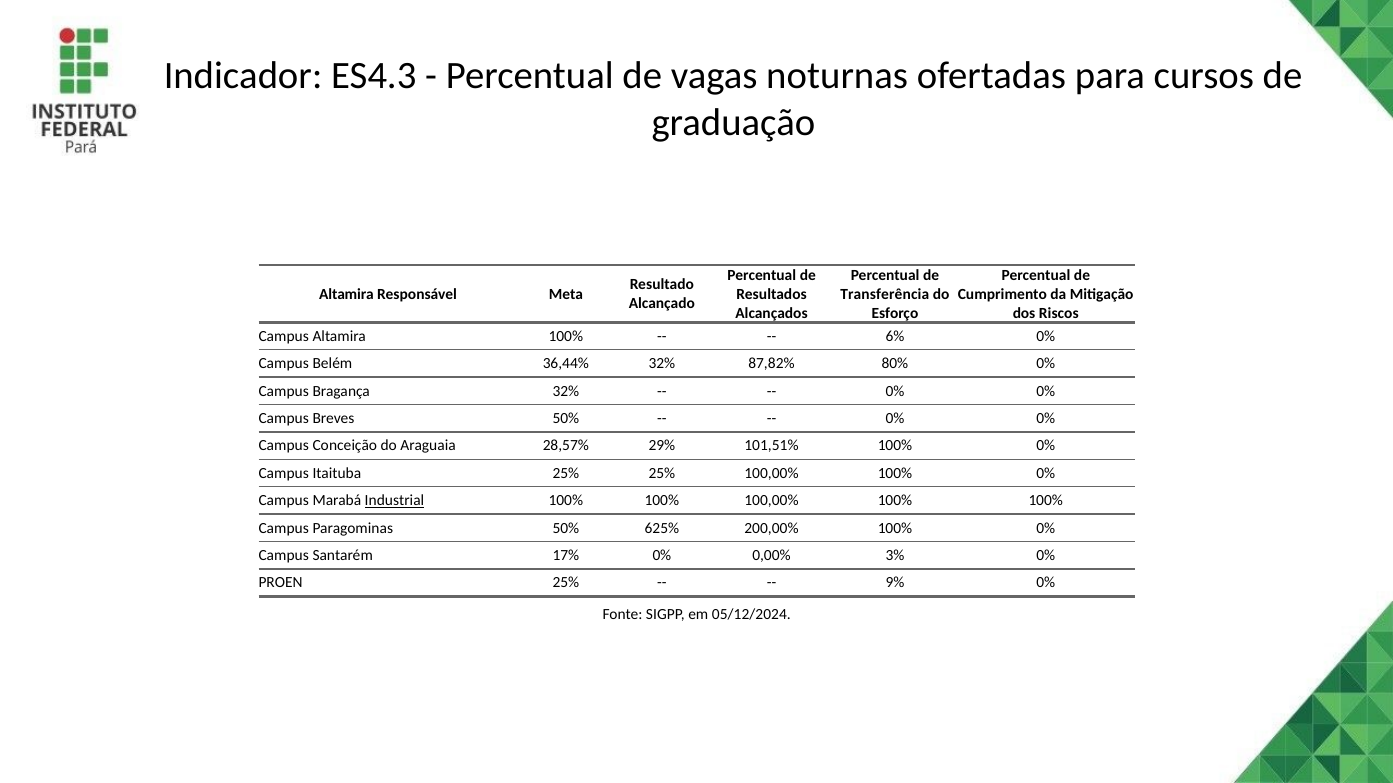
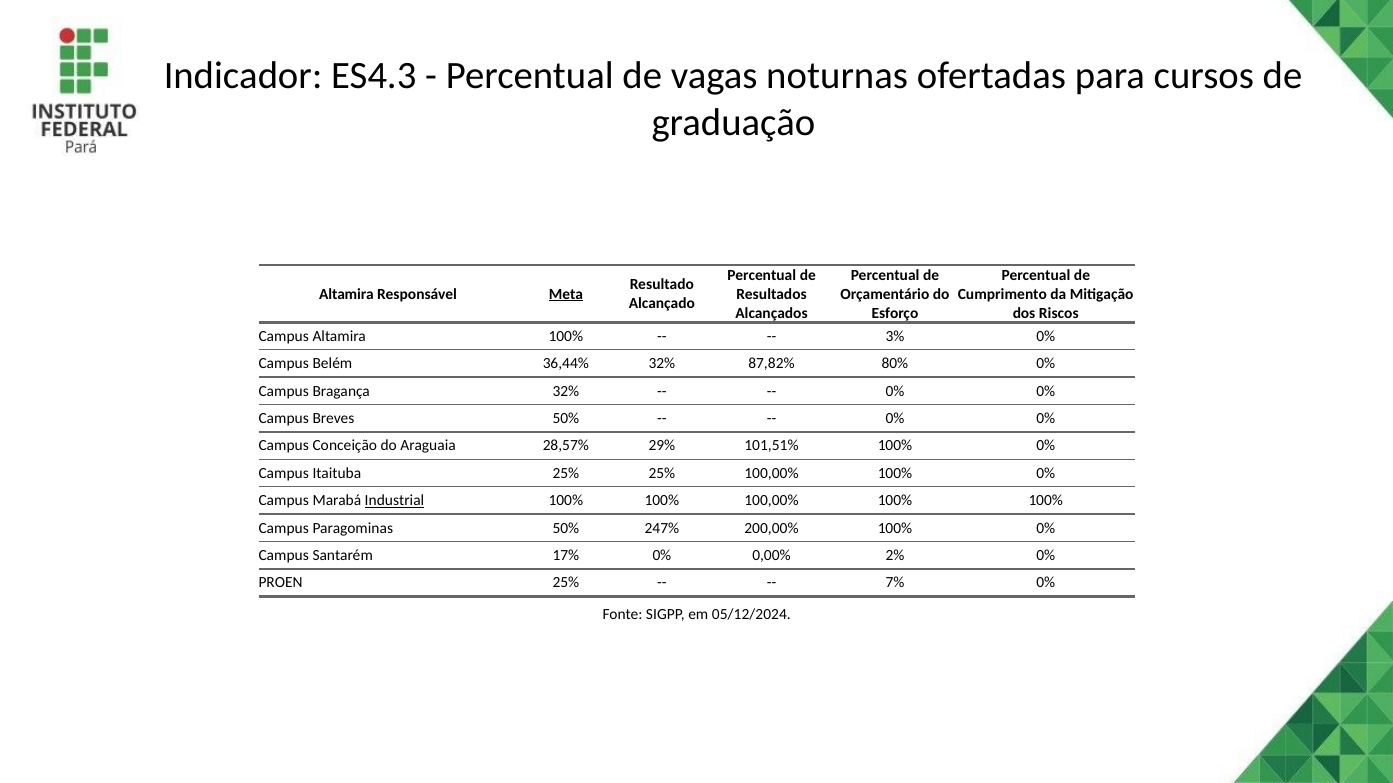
Meta underline: none -> present (566, 294)
Transferência: Transferência -> Orçamentário (885, 294)
6%: 6% -> 3% (895, 336)
625%: 625% -> 247% (662, 528)
3%: 3% -> 2% (895, 556)
9%: 9% -> 7% (895, 583)
